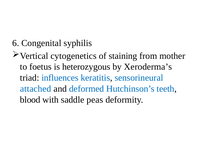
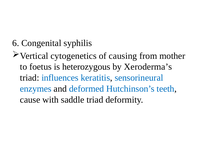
staining: staining -> causing (123, 56)
attached: attached -> enzymes (36, 89)
blood: blood -> cause (30, 100)
saddle peas: peas -> triad (95, 100)
